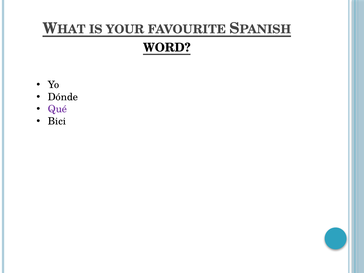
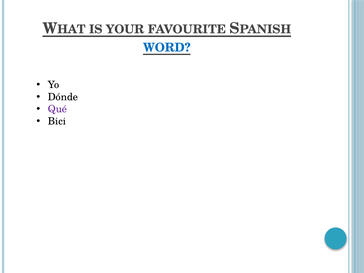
WORD colour: black -> blue (167, 48)
